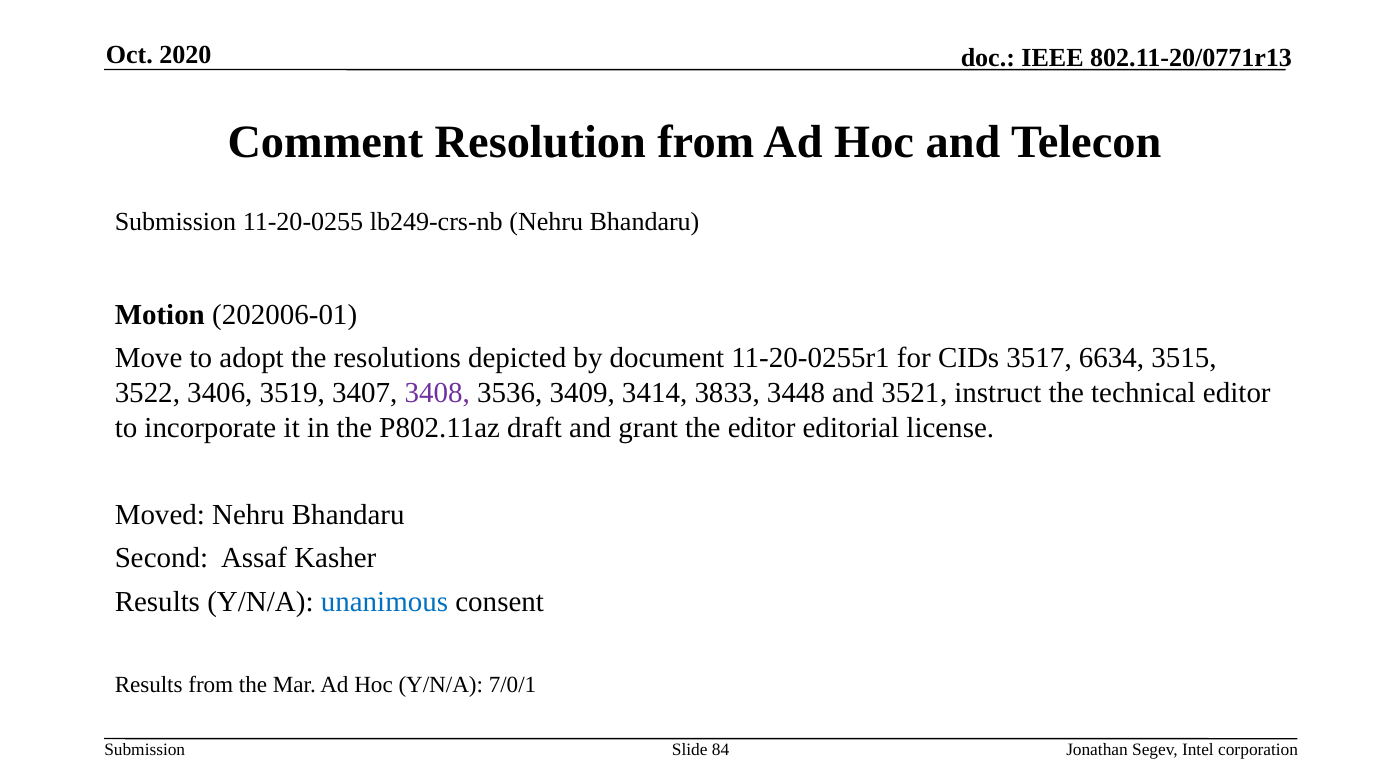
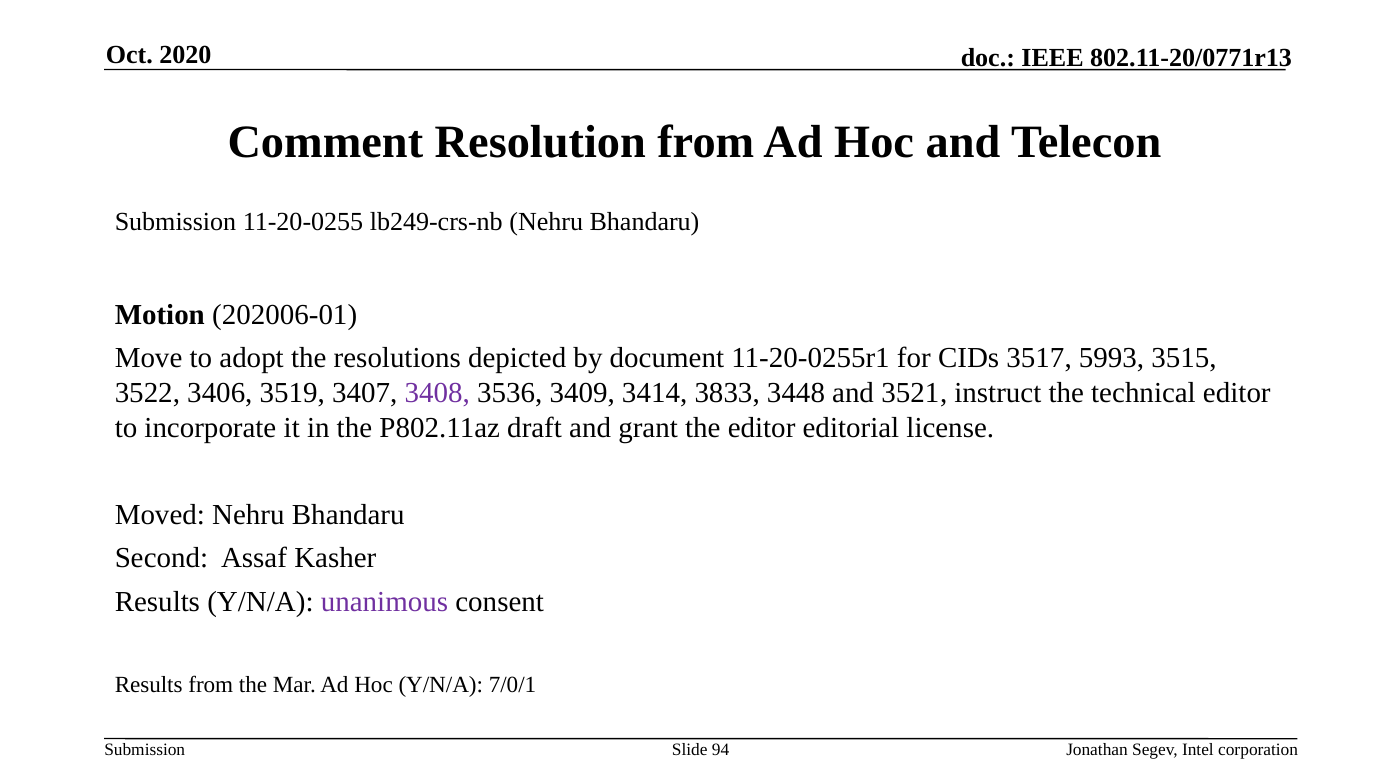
6634: 6634 -> 5993 (1112, 358)
unanimous colour: blue -> purple (384, 602)
84: 84 -> 94 (721, 750)
